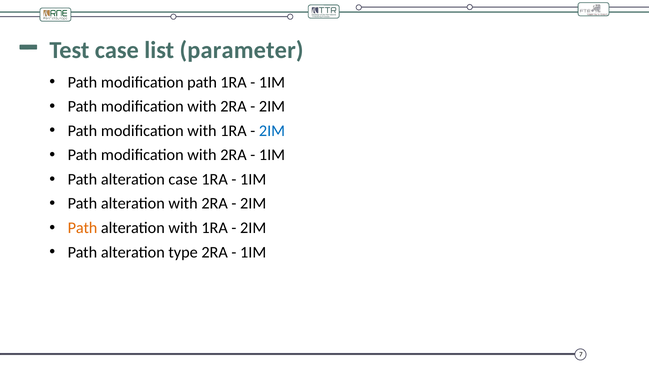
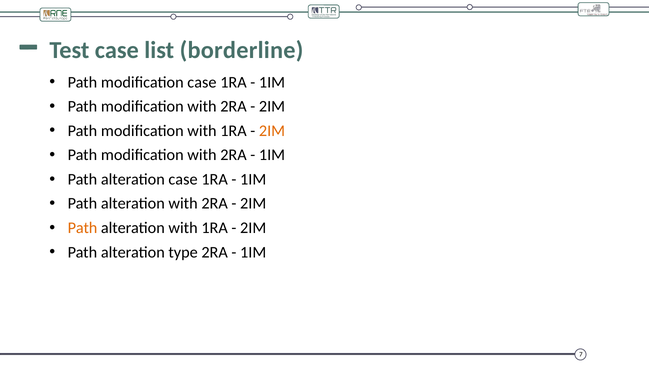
parameter: parameter -> borderline (242, 50)
modification path: path -> case (202, 82)
2IM colour: blue -> orange (272, 131)
